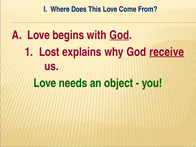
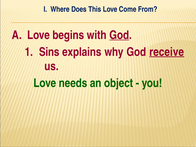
Lost: Lost -> Sins (49, 52)
